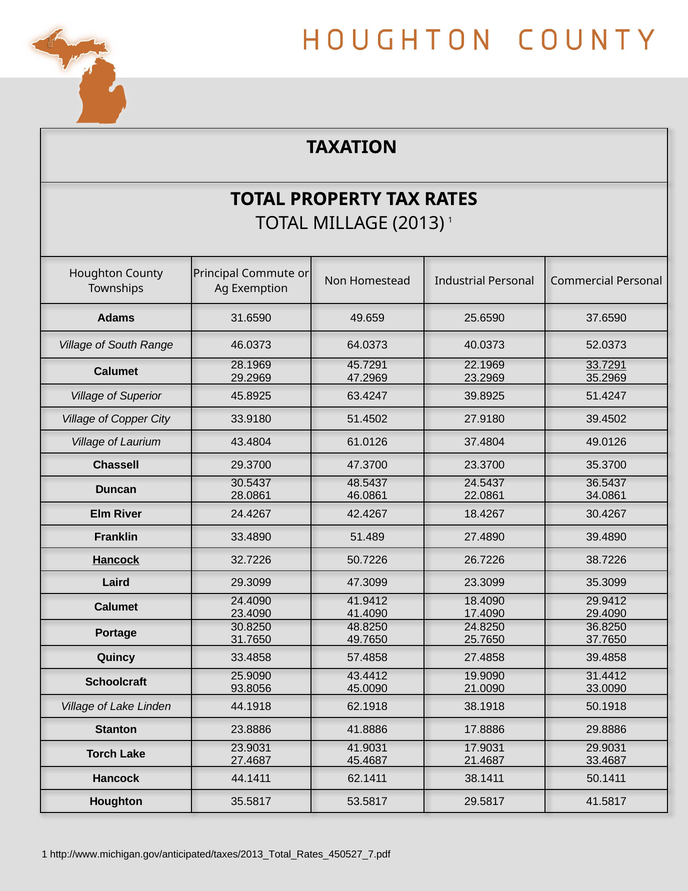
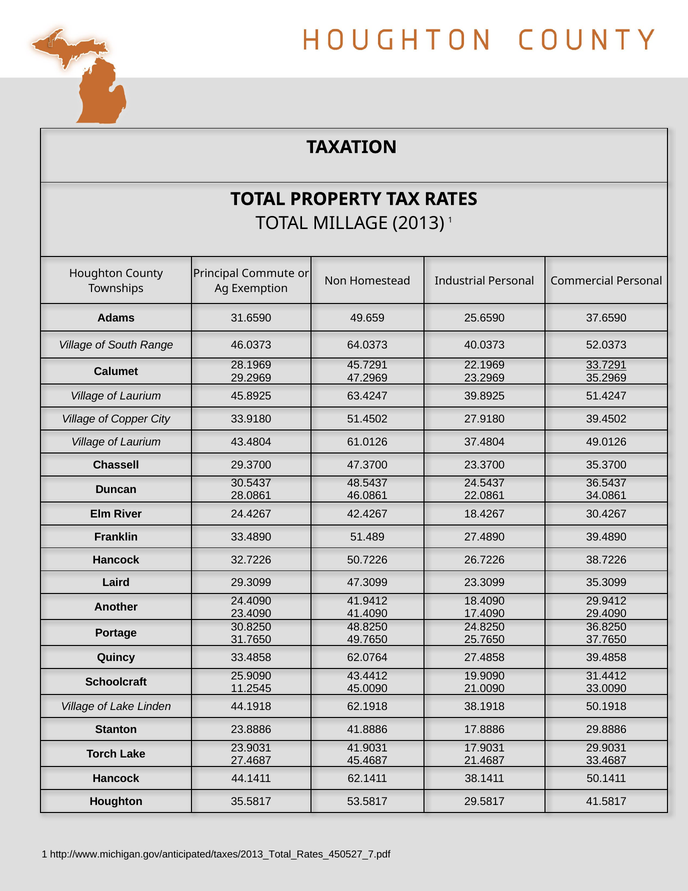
Superior: Superior -> Laurium (140, 396)
Hancock underline: present -> none (116, 559)
Calumet: Calumet -> Another (116, 607)
57.4858: 57.4858 -> 62.0764 (367, 657)
93.8056: 93.8056 -> 11.2545 (251, 688)
